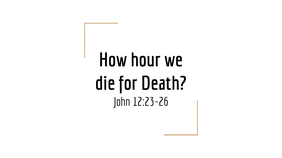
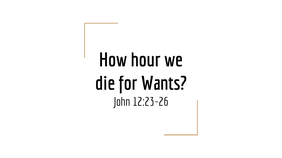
Death: Death -> Wants (164, 84)
